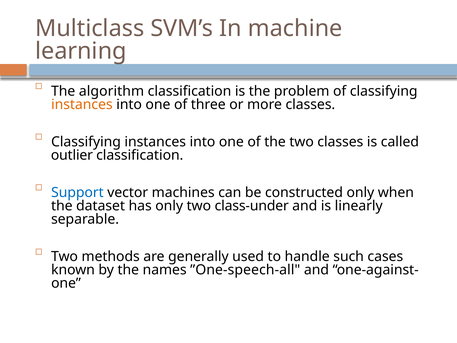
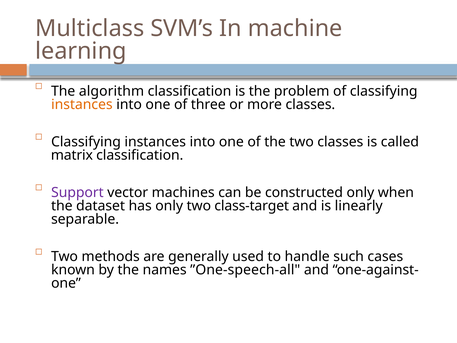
outlier: outlier -> matrix (72, 155)
Support colour: blue -> purple (77, 192)
class-under: class-under -> class-target (252, 206)
